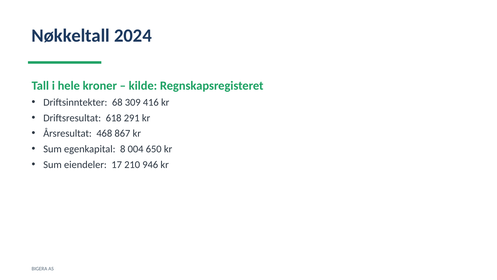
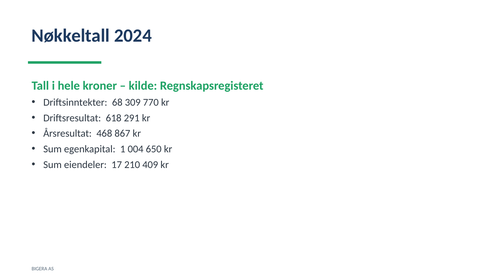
416: 416 -> 770 (151, 102)
8: 8 -> 1 (123, 149)
946: 946 -> 409 (150, 164)
